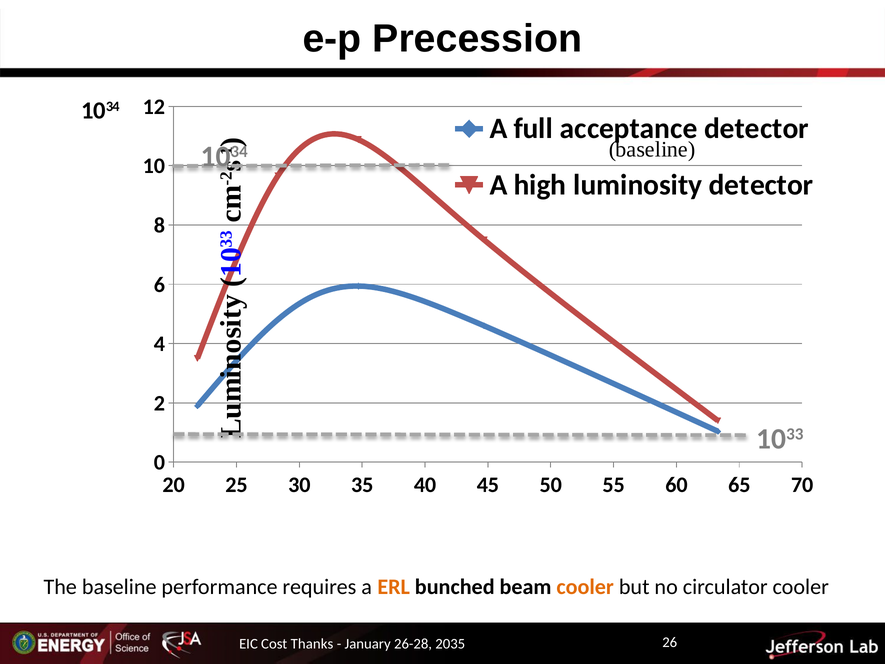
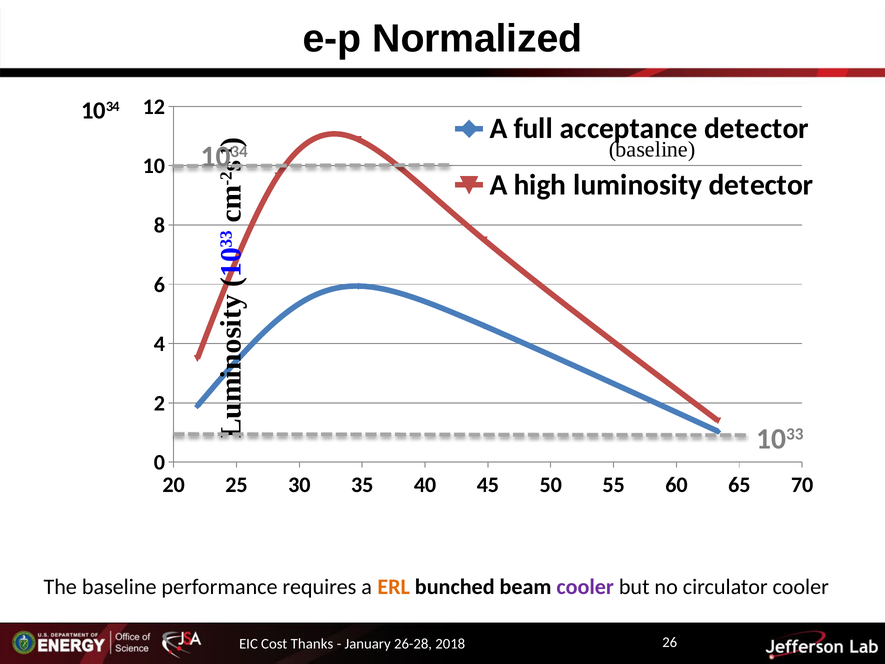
Precession: Precession -> Normalized (477, 39)
cooler colour: orange -> purple (585, 586)
2035: 2035 -> 2018 (450, 644)
